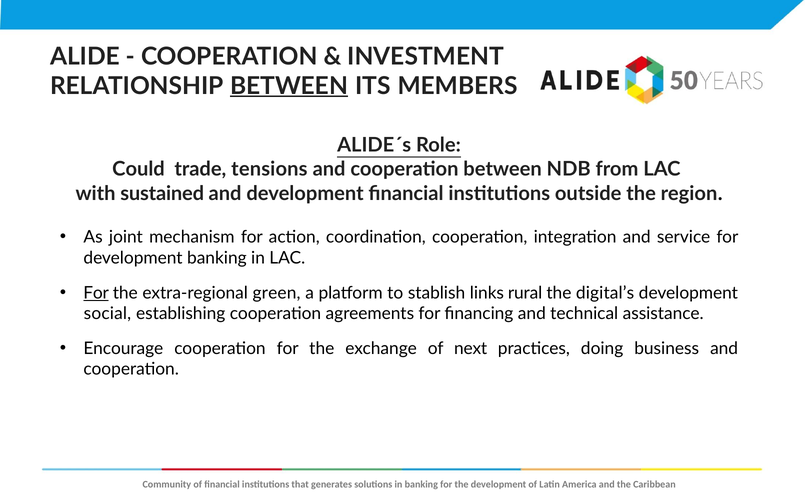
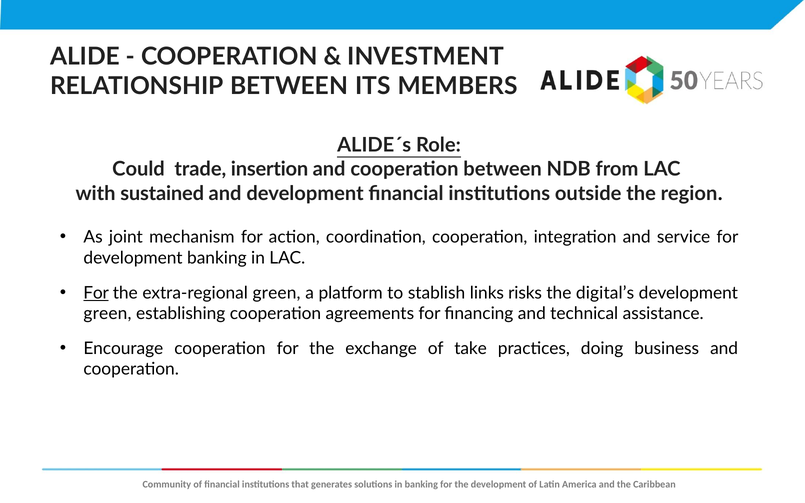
BETWEEN underline: present -> none (289, 86)
tensions: tensions -> insertion (270, 169)
rural: rural -> risks (525, 293)
social: social -> green (107, 314)
next: next -> take (471, 349)
